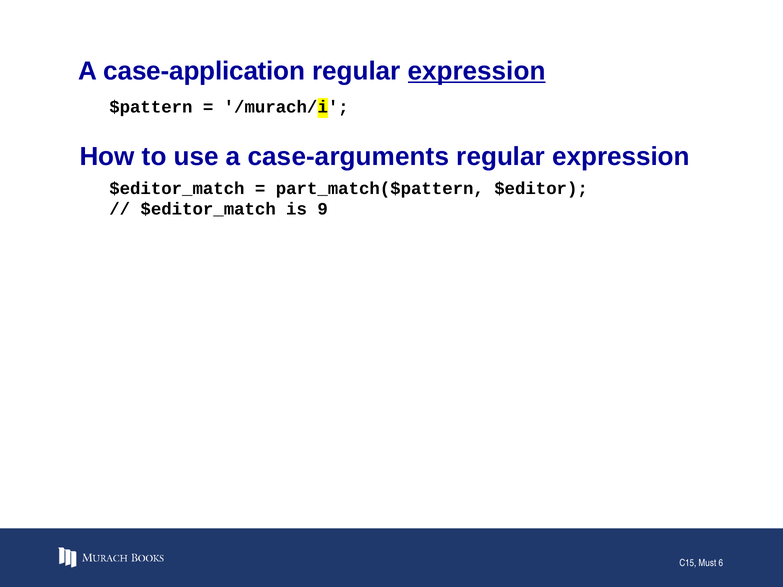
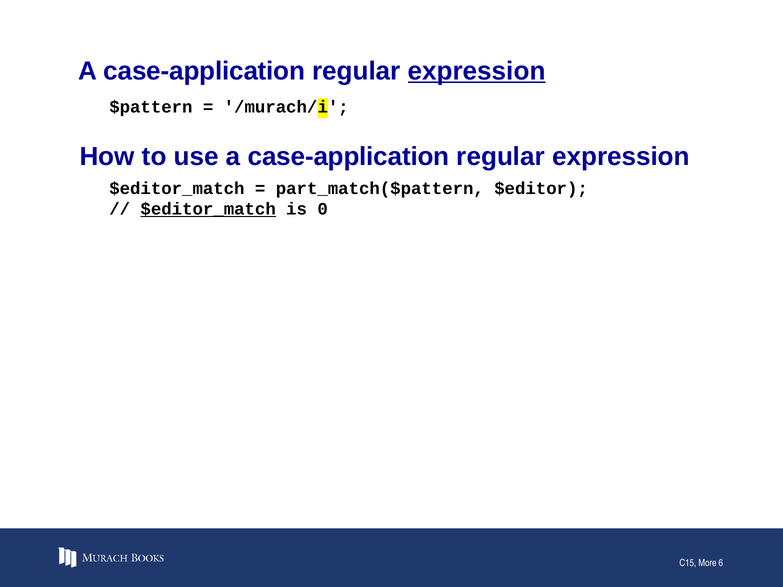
use a case-arguments: case-arguments -> case-application (349, 156)
$editor_match underline: none -> present (208, 209)
9: 9 -> 0 (323, 209)
Must: Must -> More (707, 563)
